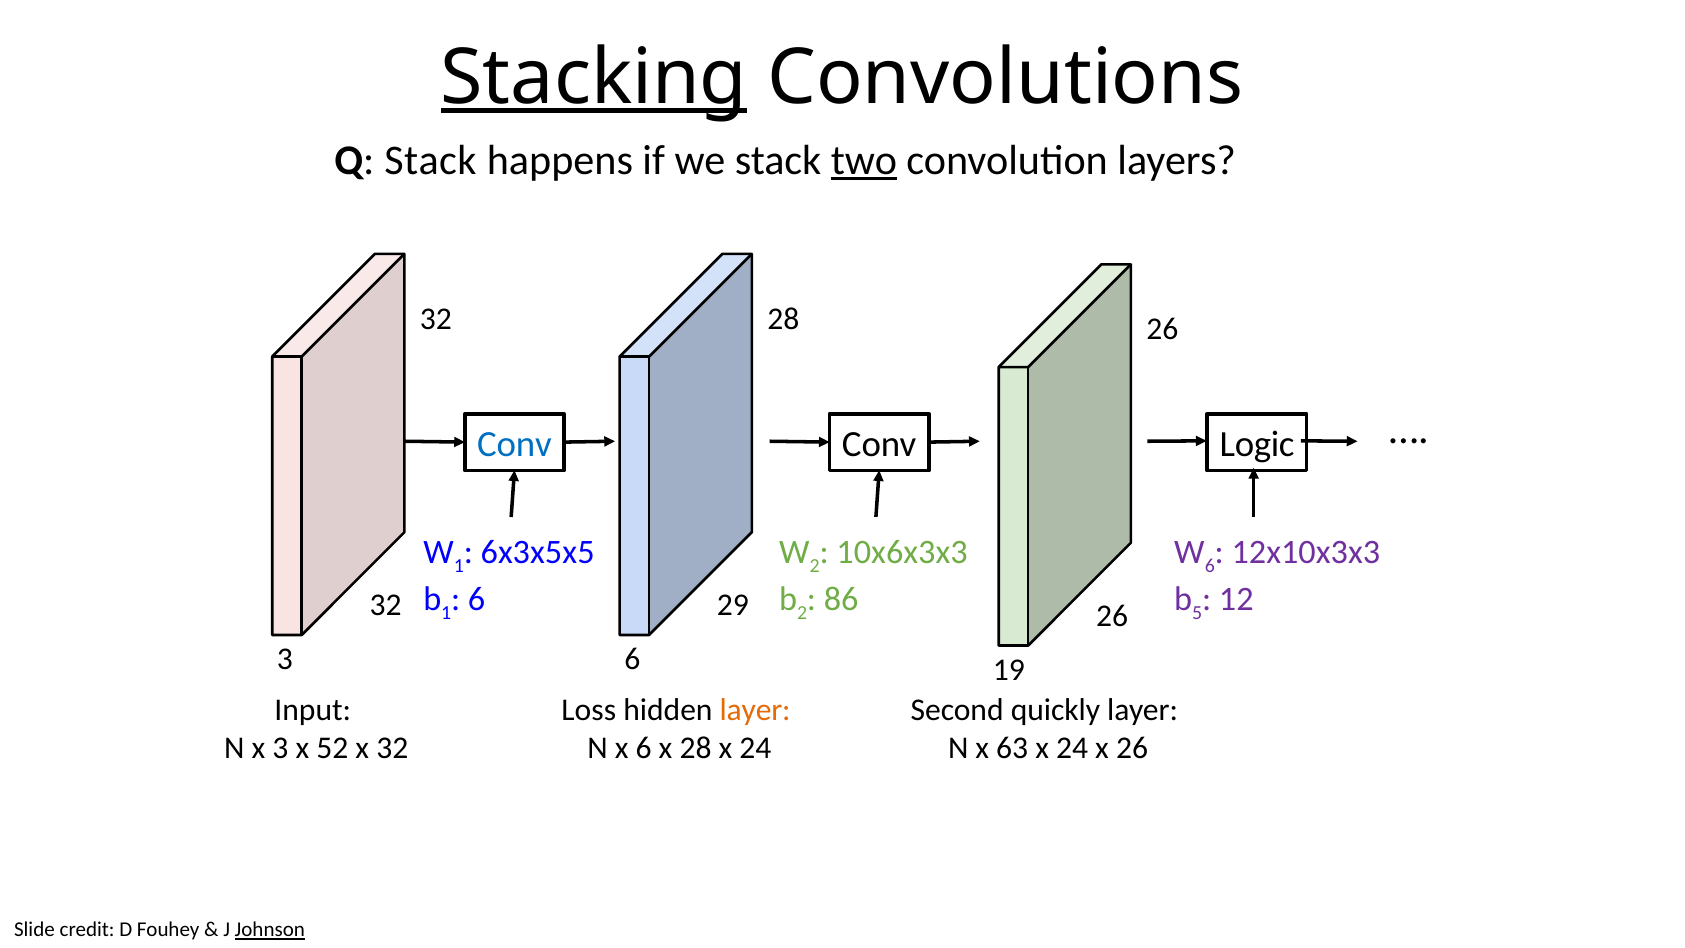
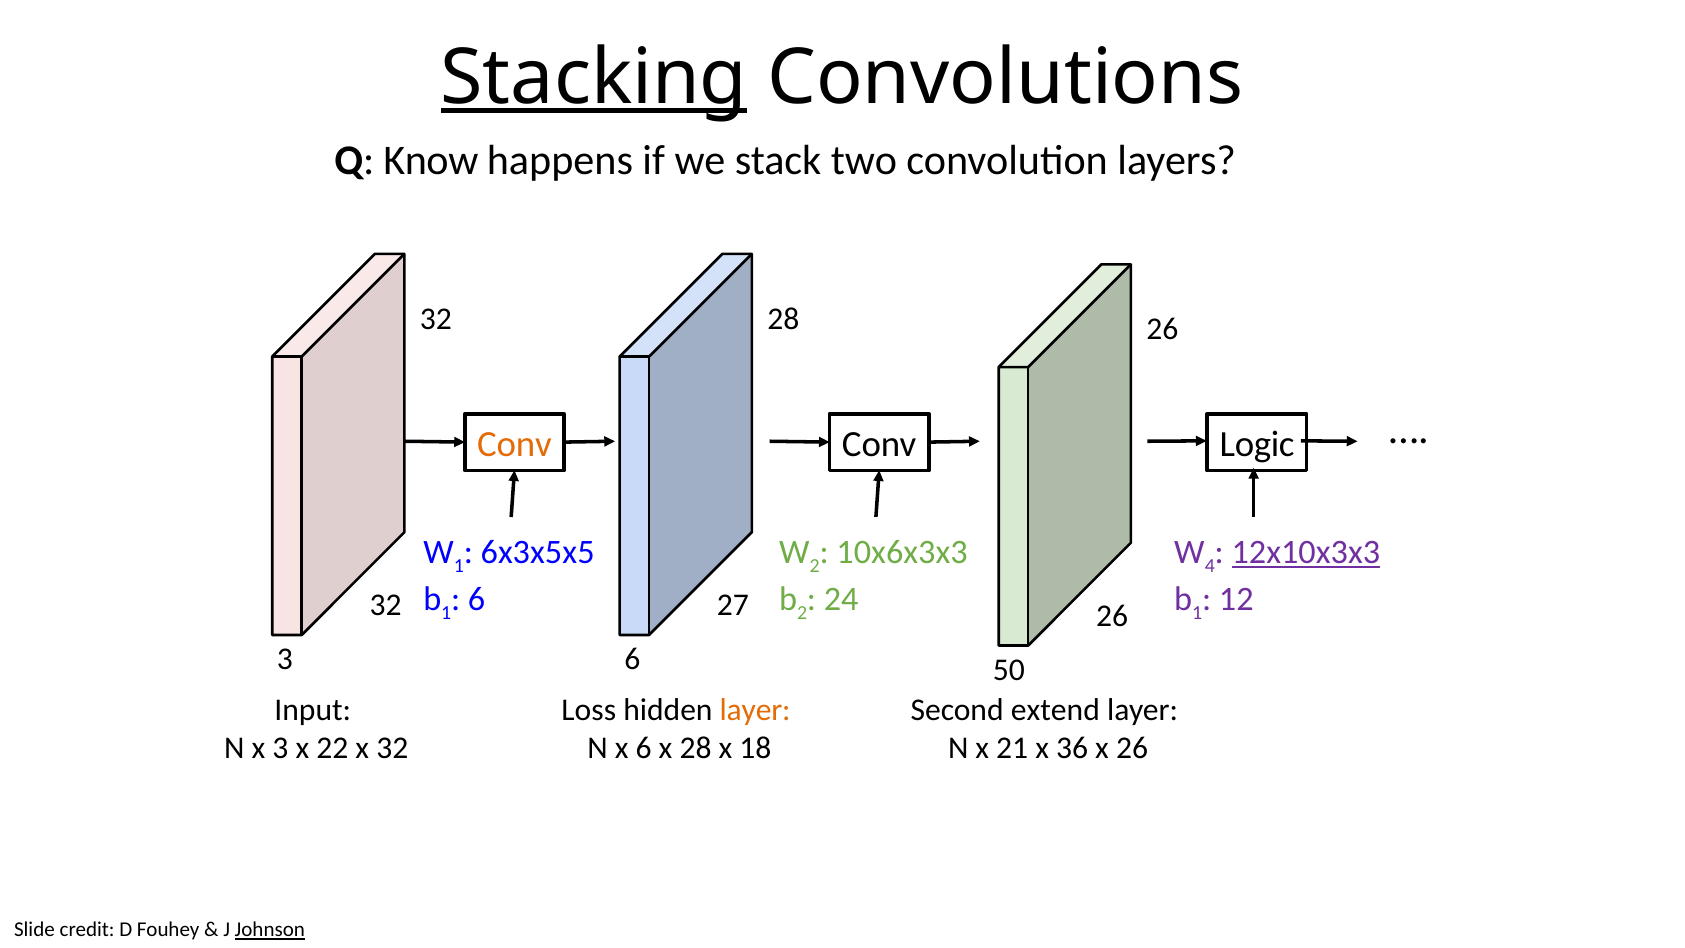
Q Stack: Stack -> Know (431, 160)
two underline: present -> none (864, 160)
Conv colour: blue -> orange (514, 445)
6: 6 -> 4 (1210, 566)
12x10x3x3 underline: none -> present (1306, 552)
29: 29 -> 27 (733, 605)
86: 86 -> 24 (841, 599)
5: 5 -> 1 (1197, 612)
19: 19 -> 50 (1009, 670)
quickly: quickly -> extend (1055, 710)
52: 52 -> 22 (332, 748)
28 x 24: 24 -> 18 (755, 748)
63: 63 -> 21 (1012, 748)
24: 24 -> 36 (1072, 748)
